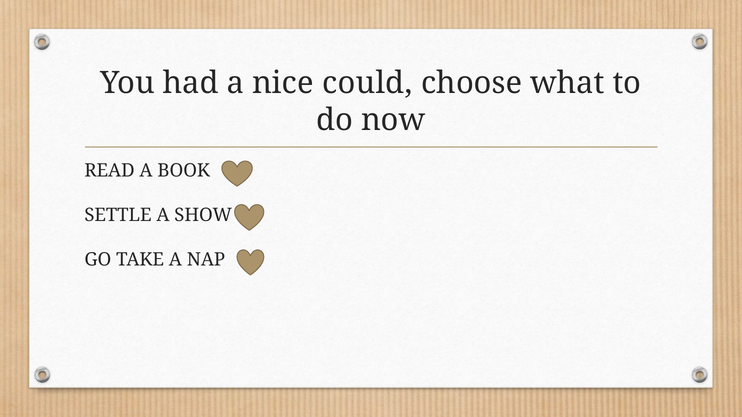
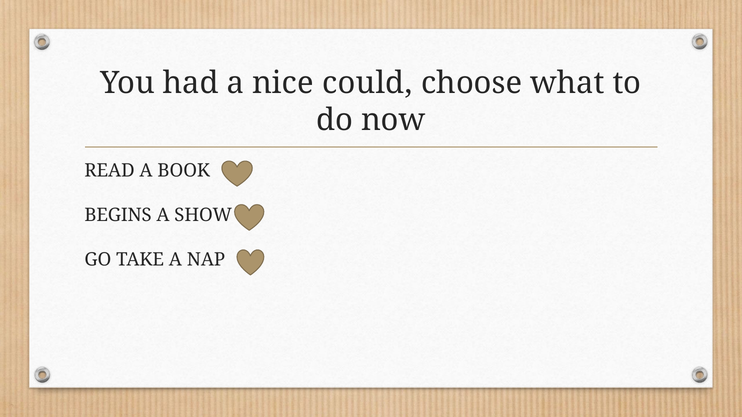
SETTLE: SETTLE -> BEGINS (118, 215)
